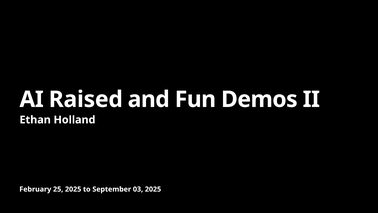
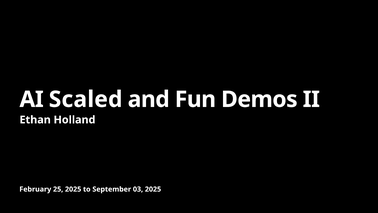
Raised: Raised -> Scaled (86, 99)
